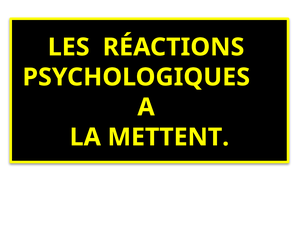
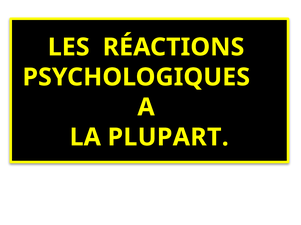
METTENT: METTENT -> PLUPART (168, 138)
